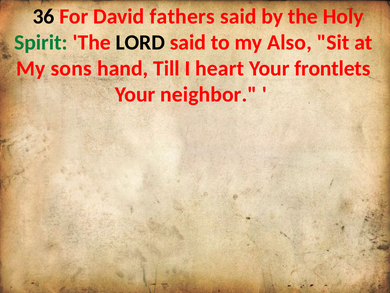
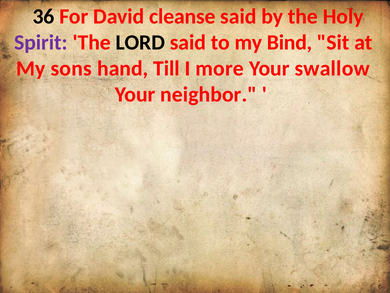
fathers: fathers -> cleanse (182, 16)
Spirit colour: green -> purple (41, 42)
Also: Also -> Bind (290, 42)
heart: heart -> more (220, 68)
frontlets: frontlets -> swallow (332, 68)
